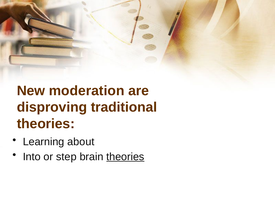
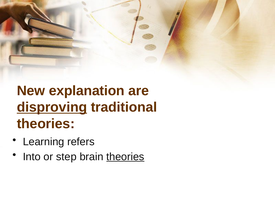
moderation: moderation -> explanation (87, 91)
disproving underline: none -> present (52, 107)
about: about -> refers (81, 142)
